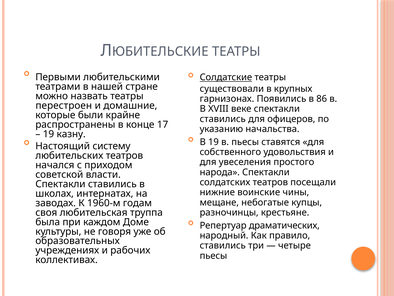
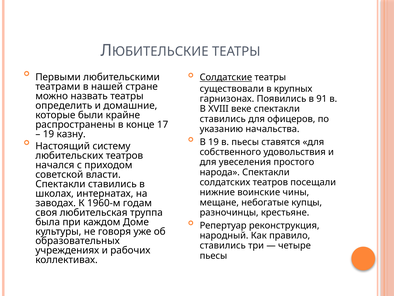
86: 86 -> 91 (322, 99)
перестроен: перестроен -> определить (64, 105)
драматических: драматических -> реконструкция (284, 225)
